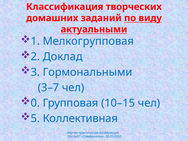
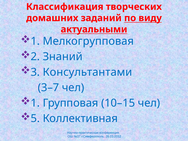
Доклад: Доклад -> Знаний (63, 57)
Гормональными: Гормональными -> Консультантами (88, 72)
0: 0 -> 1 (35, 103)
